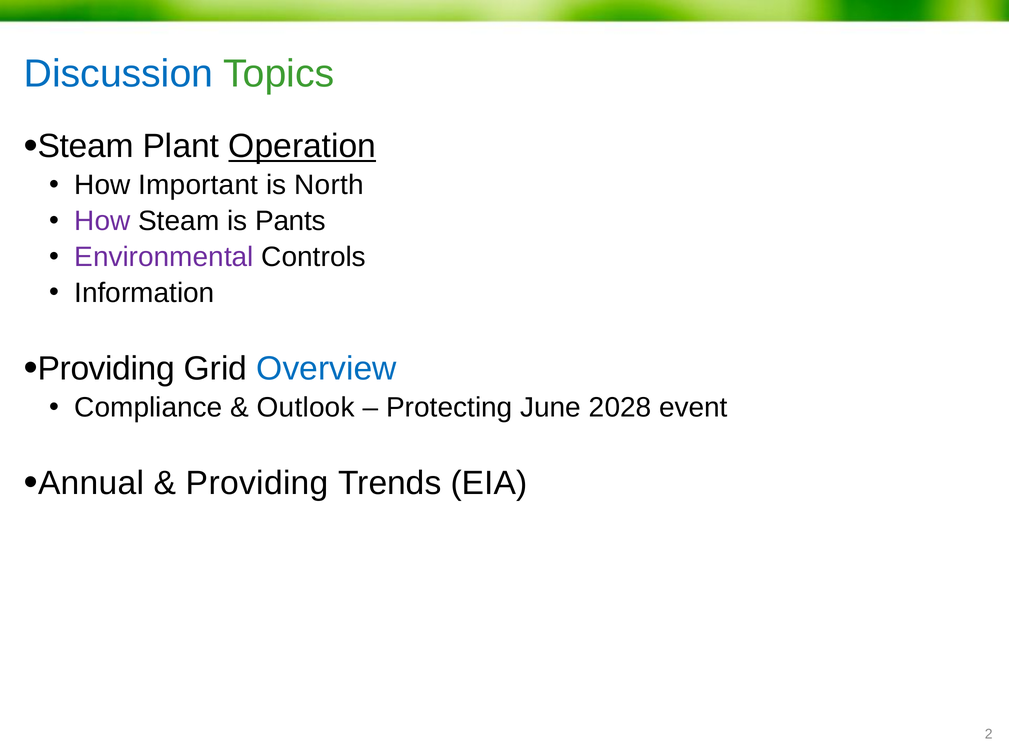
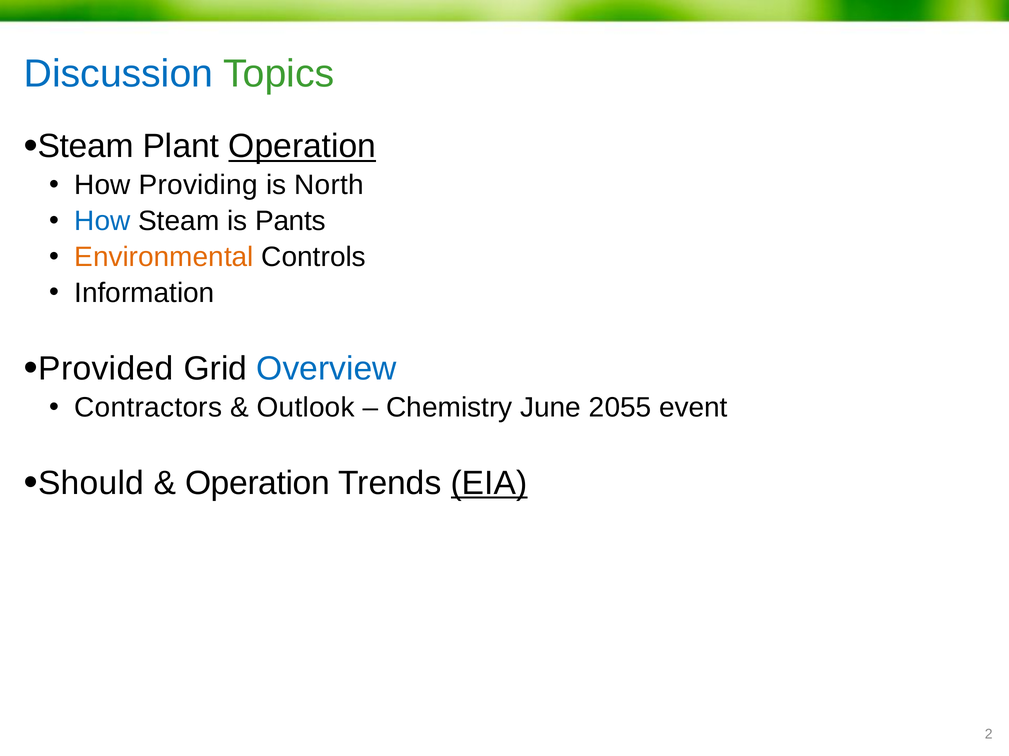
Important: Important -> Providing (198, 185)
How colour: purple -> blue (102, 221)
Environmental colour: purple -> orange (164, 257)
Providing: Providing -> Provided (106, 369)
Compliance: Compliance -> Contractors (148, 408)
Protecting: Protecting -> Chemistry (449, 408)
2028: 2028 -> 2055 (620, 408)
Annual: Annual -> Should (91, 484)
Providing: Providing -> Operation (258, 484)
EIA underline: none -> present (489, 484)
